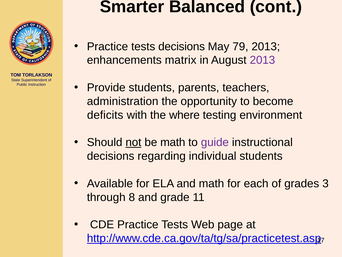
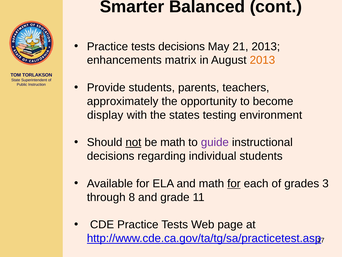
79: 79 -> 21 (240, 46)
2013 colour: purple -> orange (262, 60)
administration: administration -> approximately (123, 101)
deficits: deficits -> display (105, 115)
where: where -> states (184, 115)
for underline: none -> present (234, 183)
